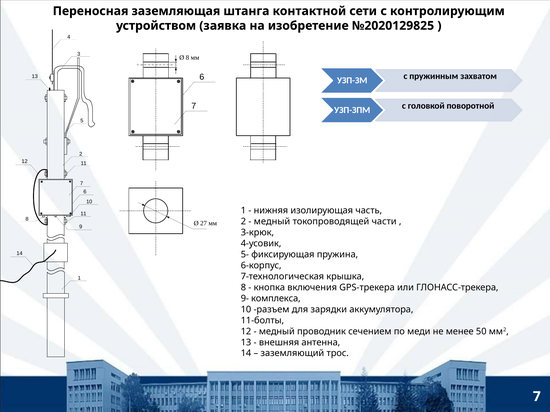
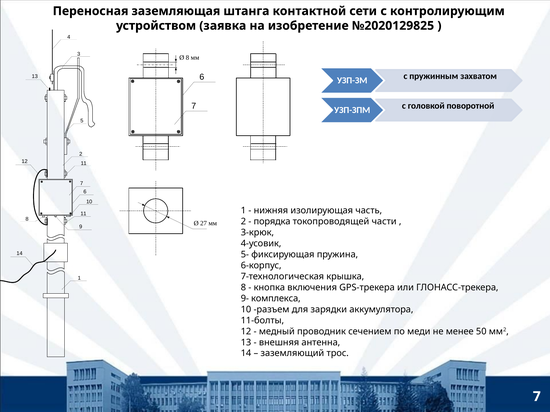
медный: медный -> порядка (272, 222)
